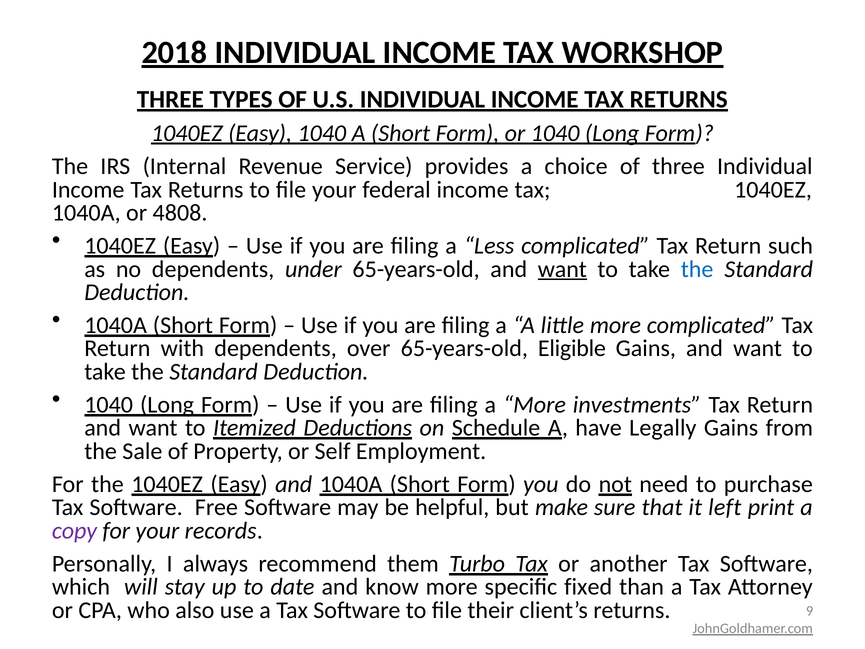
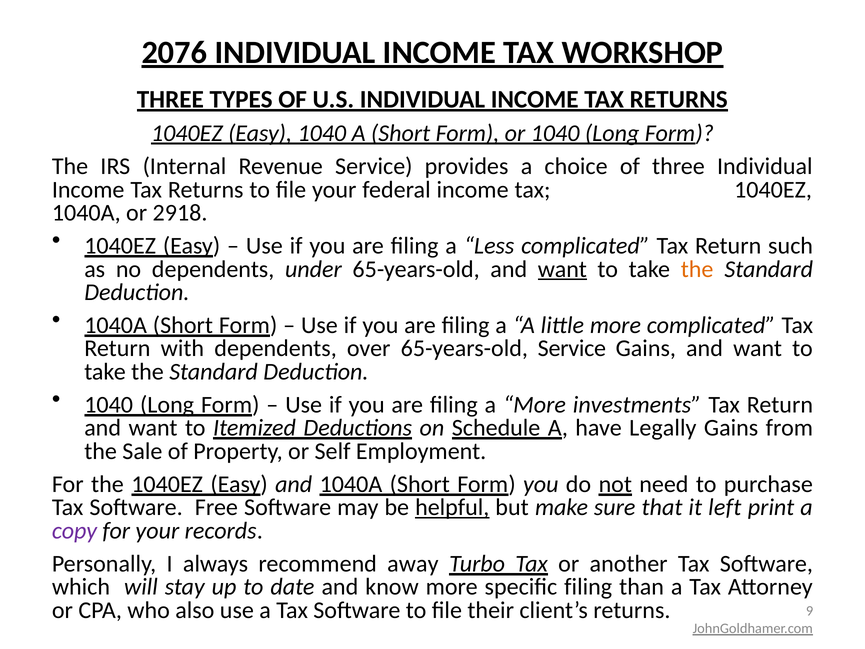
2018: 2018 -> 2076 (174, 53)
4808: 4808 -> 2918 (180, 213)
the colour: blue -> orange (697, 269)
65-years-old Eligible: Eligible -> Service (572, 348)
helpful underline: none -> present (452, 507)
them: them -> away (413, 564)
specific fixed: fixed -> filing (588, 587)
